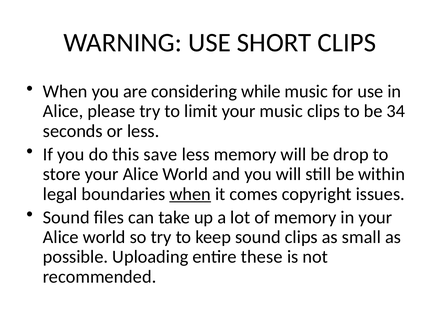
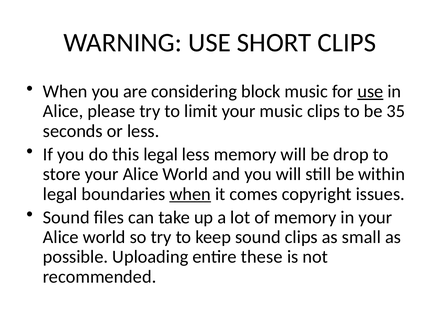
while: while -> block (261, 91)
use underline: none -> present (370, 91)
34: 34 -> 35 (396, 111)
this save: save -> legal (161, 154)
